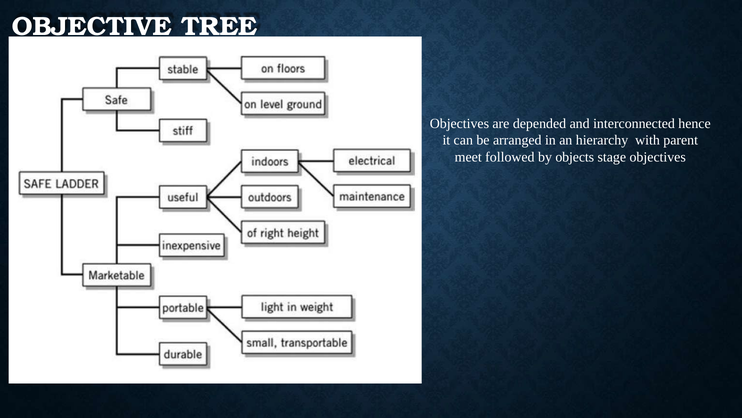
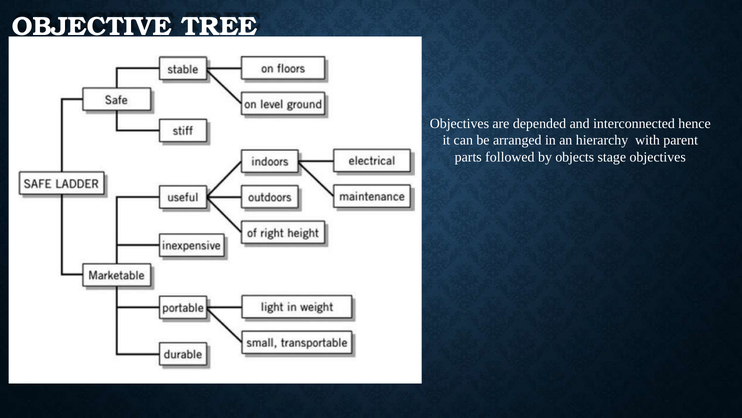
meet: meet -> parts (468, 157)
